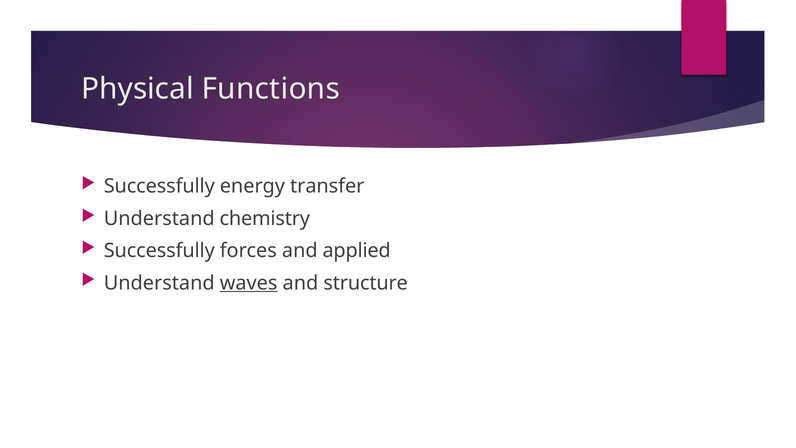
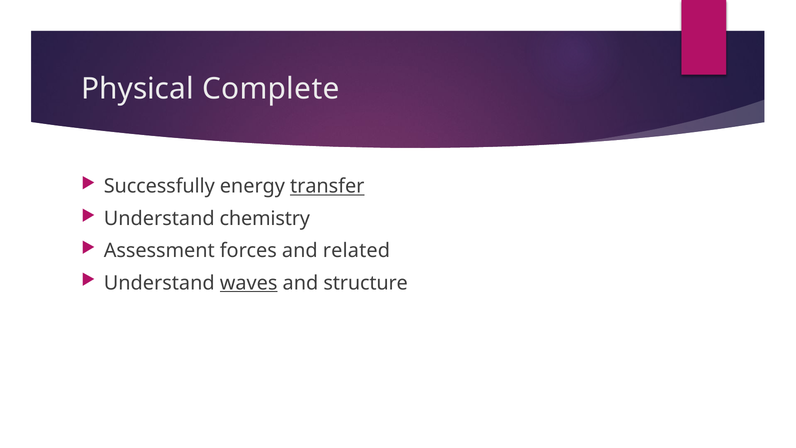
Functions: Functions -> Complete (271, 89)
transfer underline: none -> present (327, 186)
Successfully: Successfully -> Assessment (159, 251)
applied: applied -> related (356, 251)
